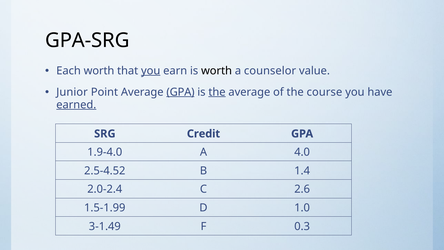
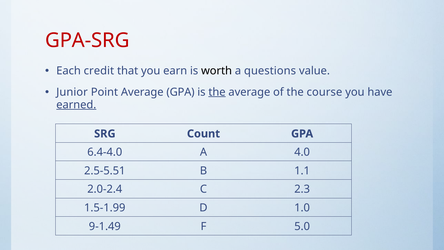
GPA-SRG colour: black -> red (87, 41)
Each worth: worth -> credit (99, 71)
you underline: present -> none (151, 71)
counselor: counselor -> questions (270, 71)
GPA underline: present -> none (181, 92)
Credit: Credit -> Count (203, 134)
1.9-4.0: 1.9-4.0 -> 6.4-4.0 (105, 152)
2.5-4.52: 2.5-4.52 -> 2.5-5.51 (105, 171)
1.4: 1.4 -> 1.1 (302, 171)
2.6: 2.6 -> 2.3 (302, 189)
3-1.49: 3-1.49 -> 9-1.49 (105, 226)
0.3: 0.3 -> 5.0 (302, 226)
